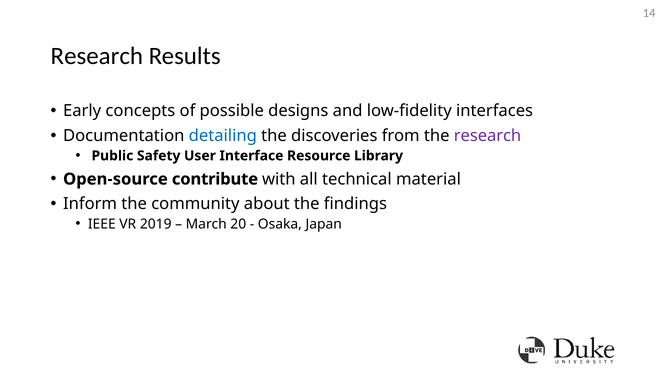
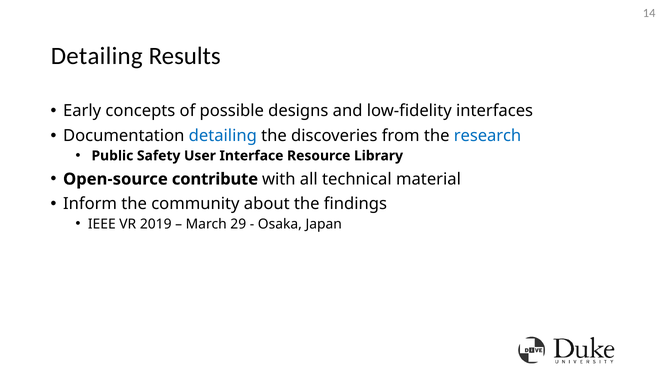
Research: Research -> Detailing (97, 56)
research colour: purple -> blue (488, 136)
20: 20 -> 29 (238, 224)
